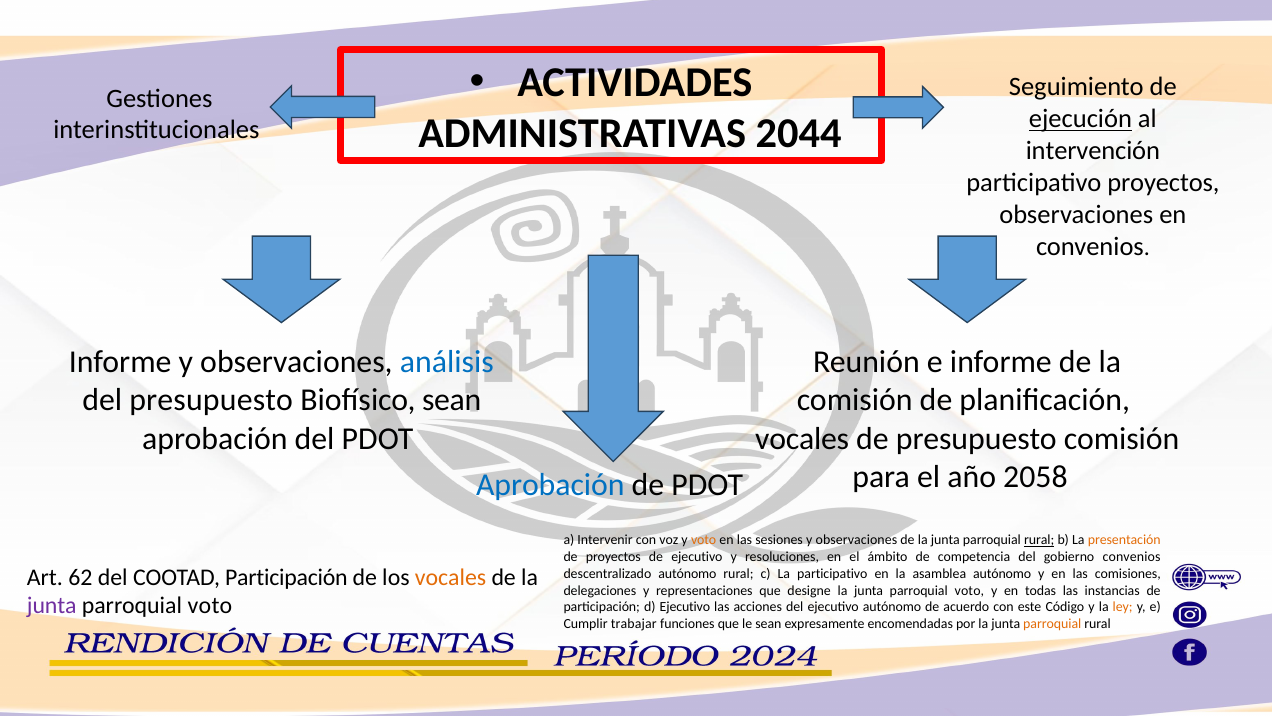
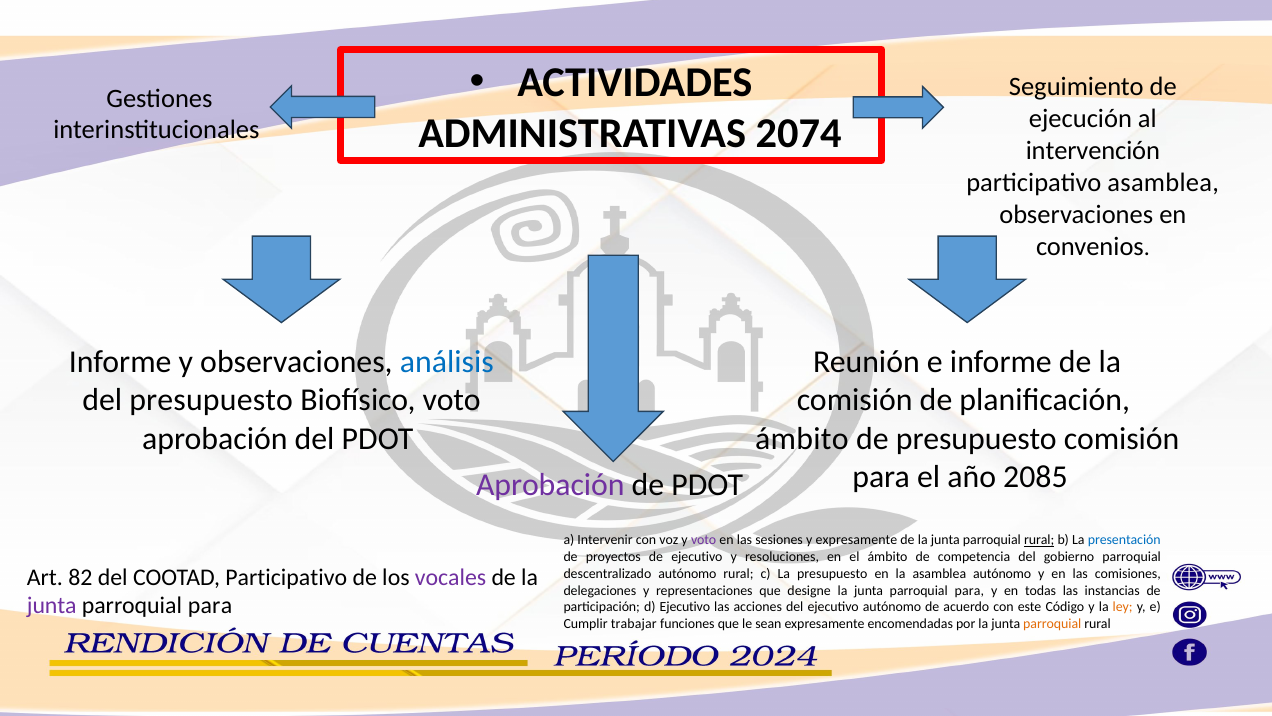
ejecución underline: present -> none (1080, 119)
2044: 2044 -> 2074 (799, 133)
participativo proyectos: proyectos -> asamblea (1163, 183)
Biofísico sean: sean -> voto (452, 400)
vocales: vocales -> ámbito (802, 438)
2058: 2058 -> 2085 (1035, 476)
Aprobación colour: blue -> purple (550, 485)
voto colour: orange -> purple (704, 540)
sesiones y observaciones: observaciones -> expresamente (856, 540)
presentación colour: orange -> blue (1124, 540)
gobierno convenios: convenios -> parroquial (1132, 557)
62: 62 -> 82 (80, 577)
COOTAD Participación: Participación -> Participativo (286, 577)
vocales colour: orange -> purple (451, 577)
La participativo: participativo -> presupuesto (832, 573)
voto: voto -> para (969, 590)
voto: voto -> para (210, 605)
